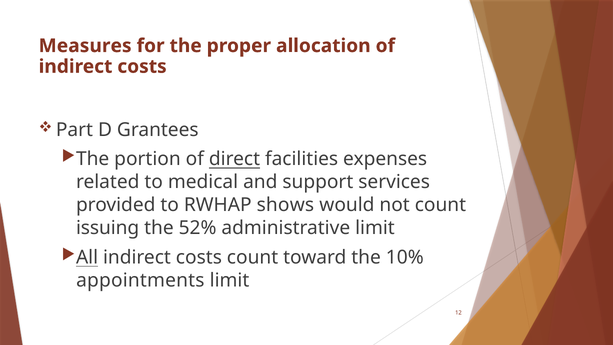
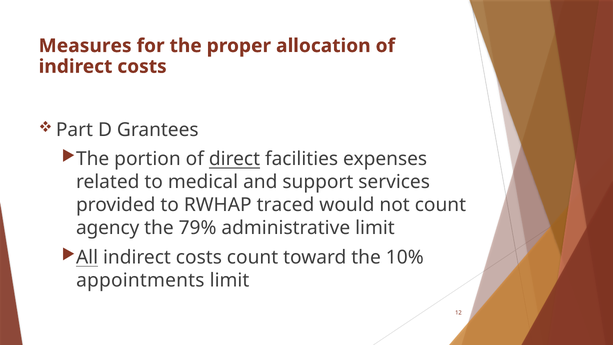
shows: shows -> traced (285, 205)
issuing: issuing -> agency (108, 228)
52%: 52% -> 79% (198, 228)
